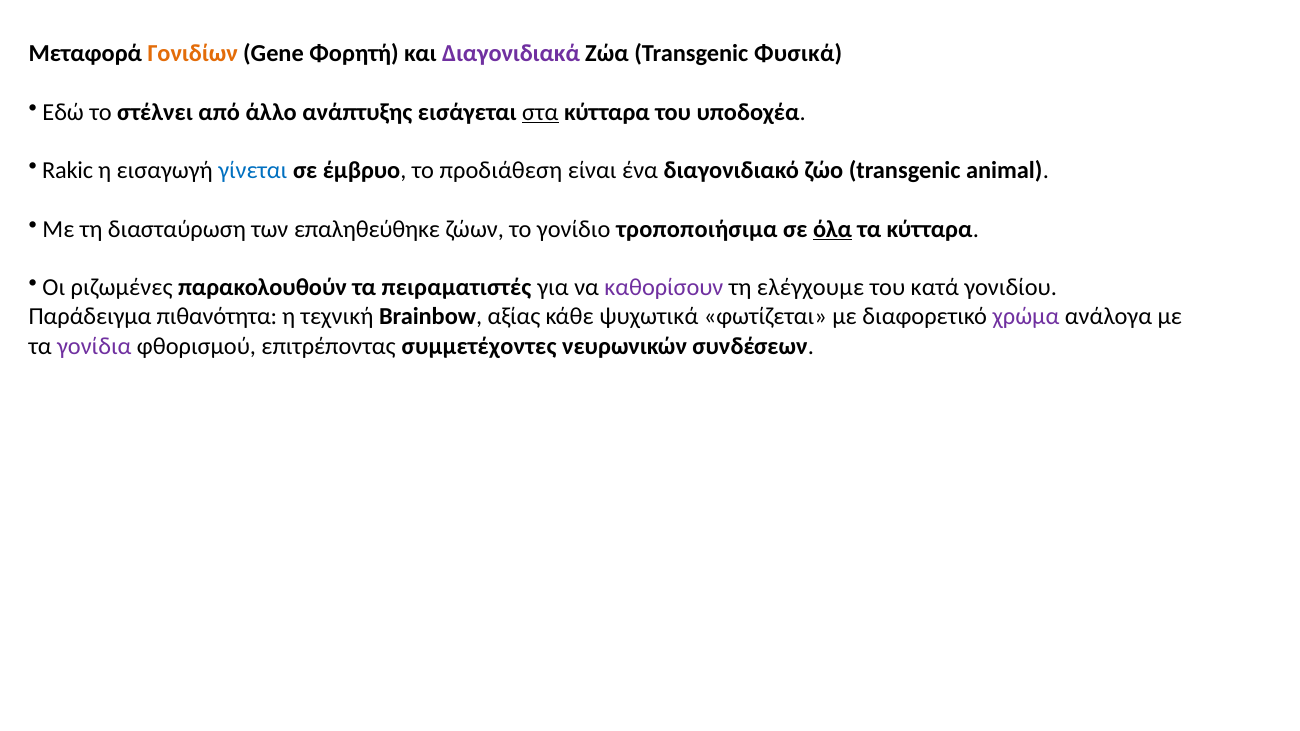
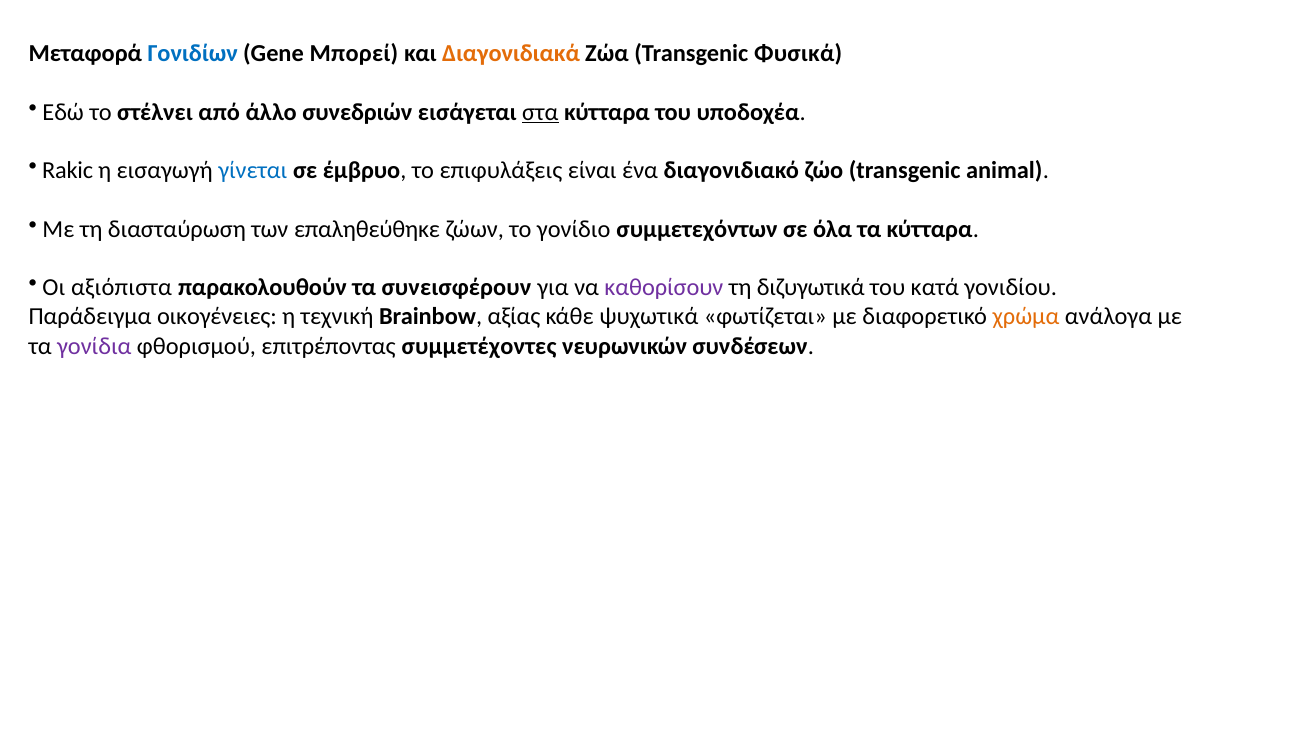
Γονιδίων colour: orange -> blue (193, 54)
Φορητή: Φορητή -> Μπορεί (354, 54)
Διαγονιδιακά colour: purple -> orange (511, 54)
ανάπτυξης: ανάπτυξης -> συνεδριών (357, 112)
προδιάθεση: προδιάθεση -> επιφυλάξεις (501, 171)
τροποποιήσιμα: τροποποιήσιμα -> συμμετεχόντων (697, 229)
όλα underline: present -> none (833, 229)
ριζωμένες: ριζωμένες -> αξιόπιστα (122, 288)
πειραματιστές: πειραματιστές -> συνεισφέρουν (456, 288)
ελέγχουμε: ελέγχουμε -> διζυγωτικά (811, 288)
πιθανότητα: πιθανότητα -> οικογένειες (217, 317)
χρώμα colour: purple -> orange (1026, 317)
